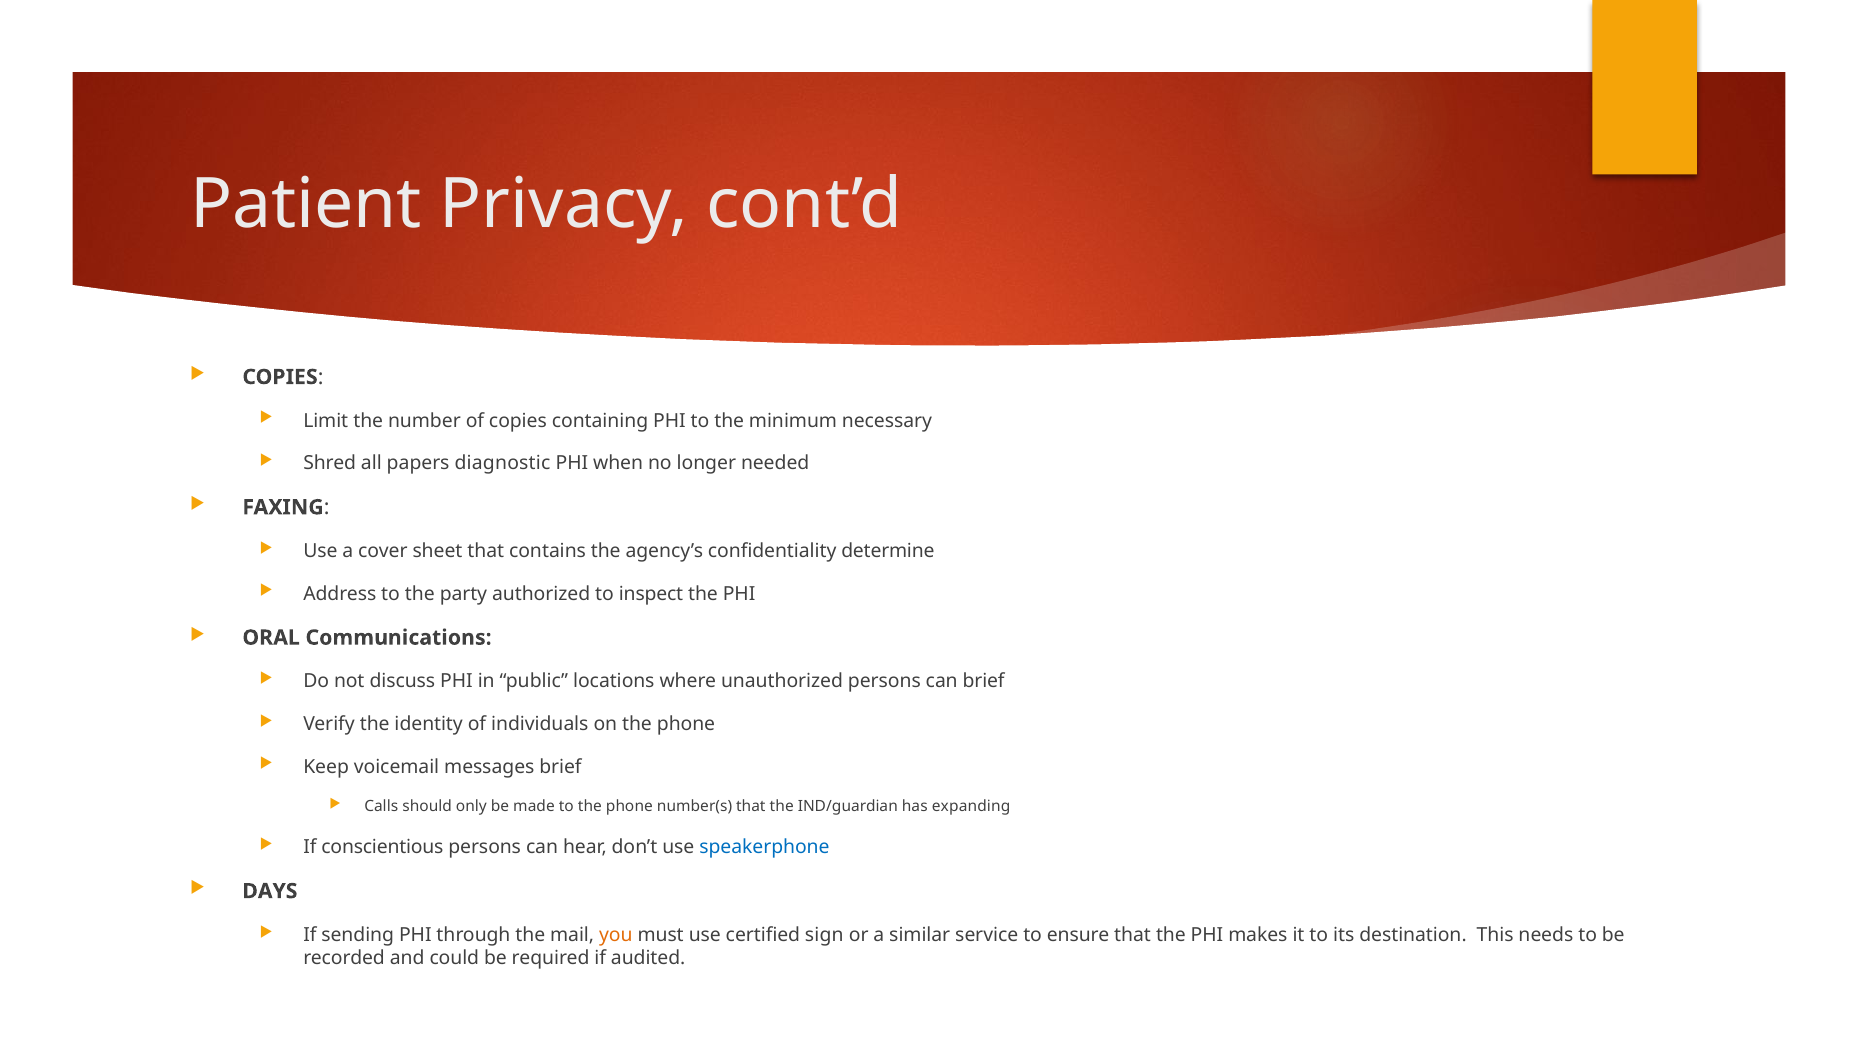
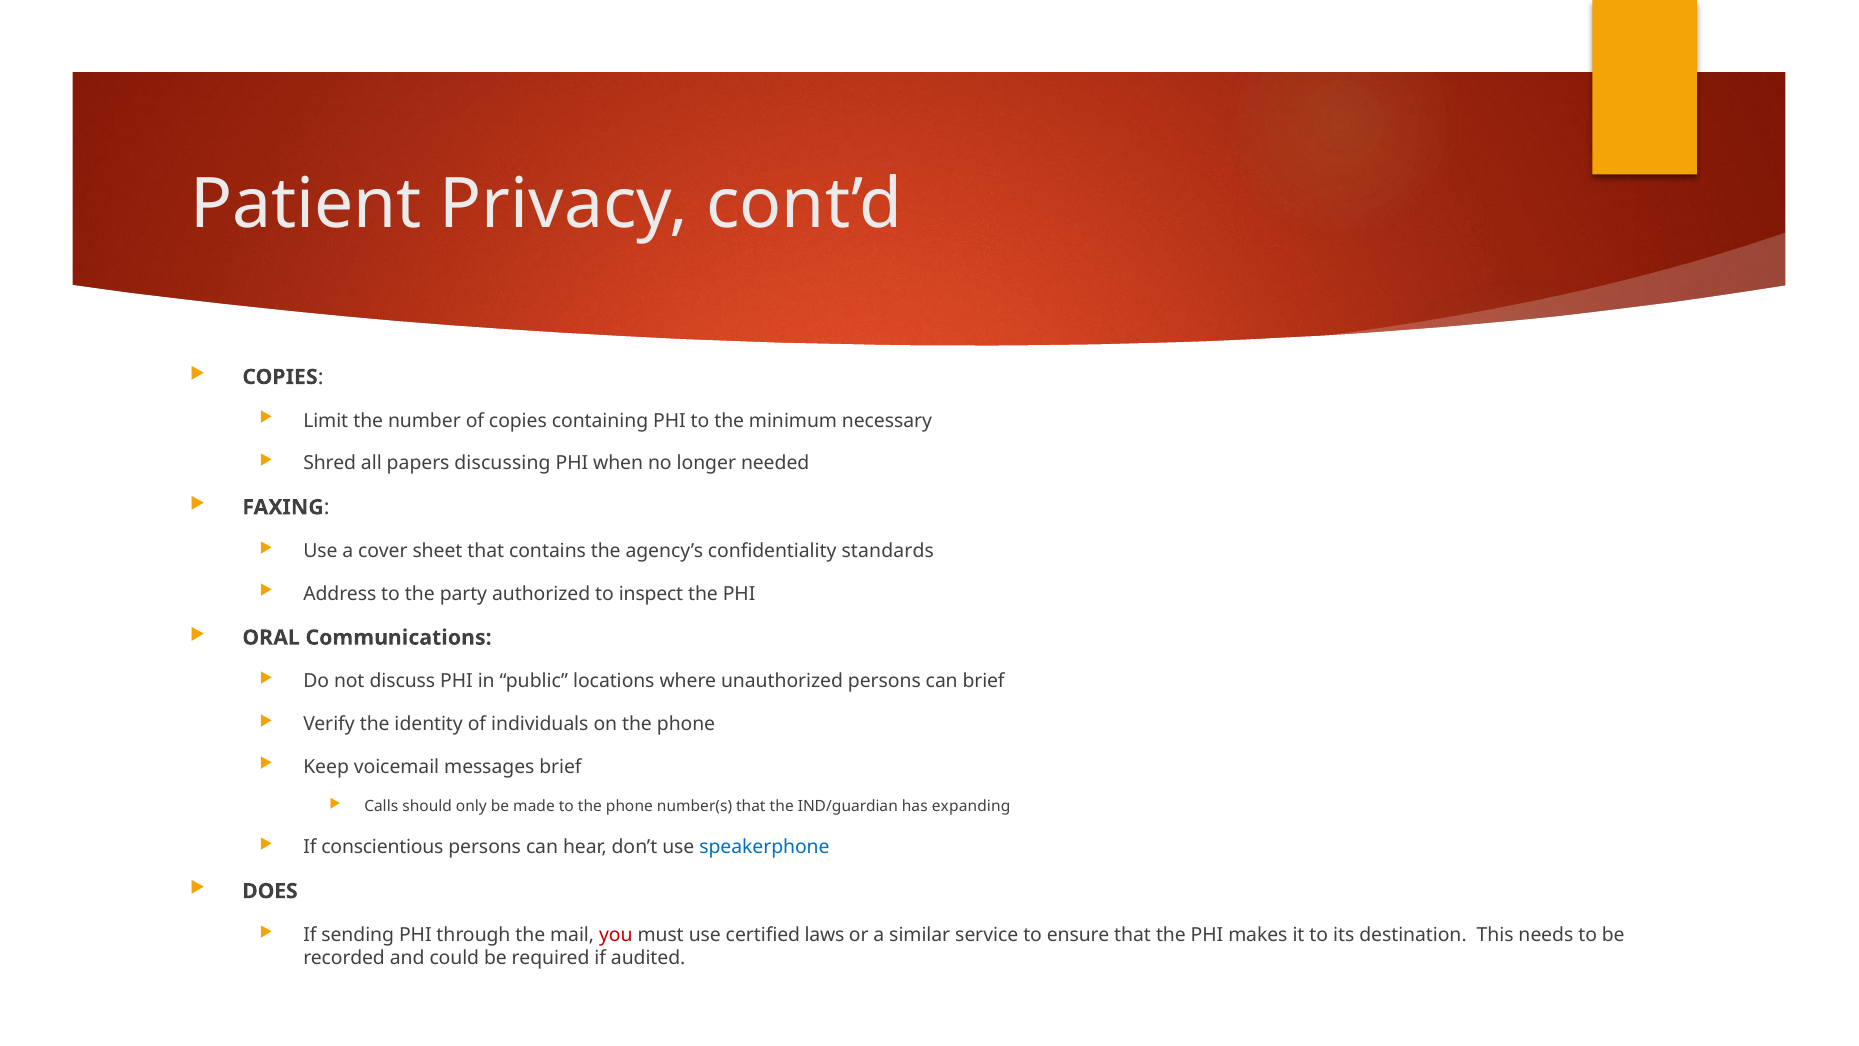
diagnostic: diagnostic -> discussing (503, 463)
determine: determine -> standards (888, 551)
DAYS: DAYS -> DOES (270, 891)
you colour: orange -> red (616, 935)
sign: sign -> laws (825, 935)
